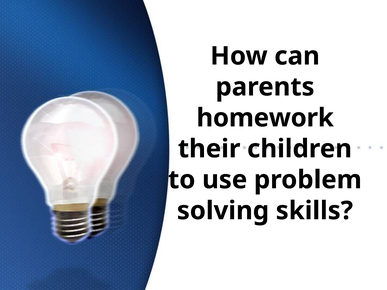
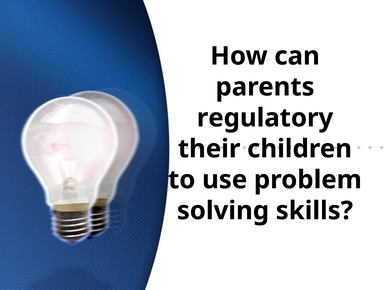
homework: homework -> regulatory (265, 118)
